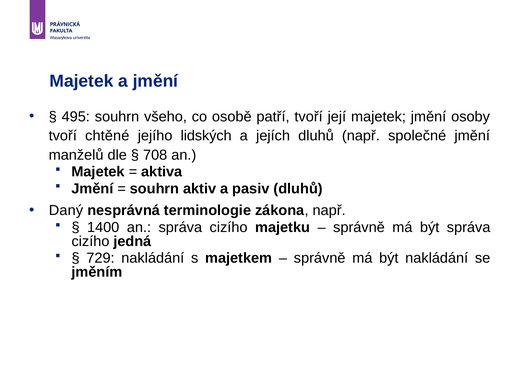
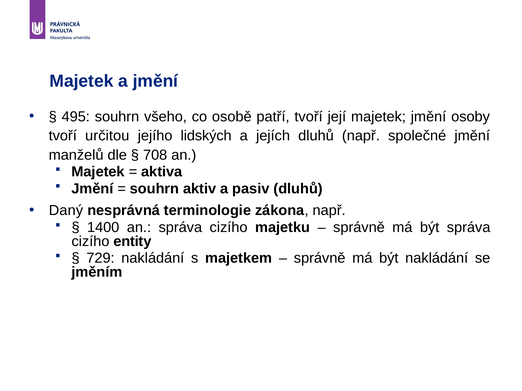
chtěné: chtěné -> určitou (107, 136)
jedná: jedná -> entity (132, 242)
